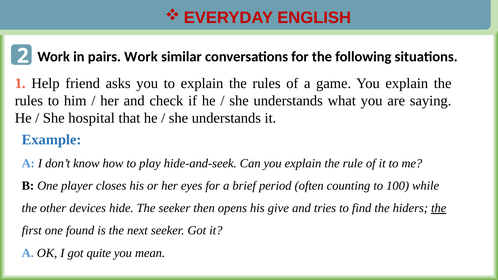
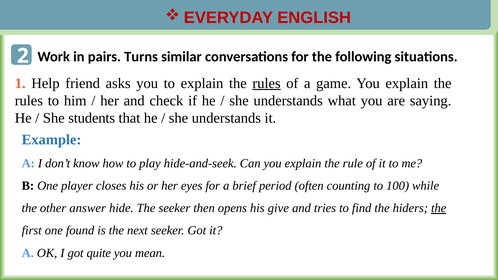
pairs Work: Work -> Turns (141, 57)
rules underline: none -> present (267, 83)
hospital: hospital -> students (92, 118)
devices: devices -> answer (88, 208)
